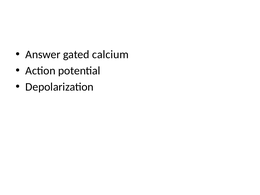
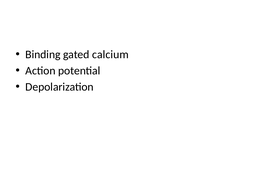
Answer: Answer -> Binding (43, 55)
